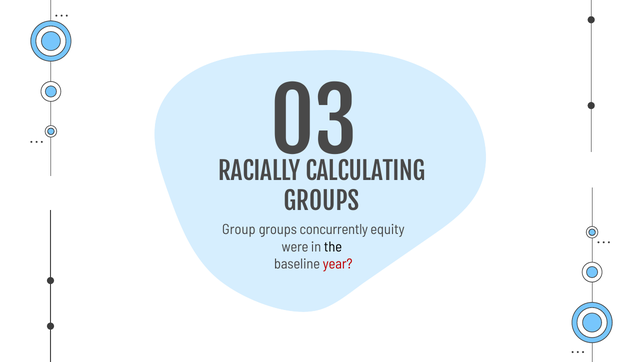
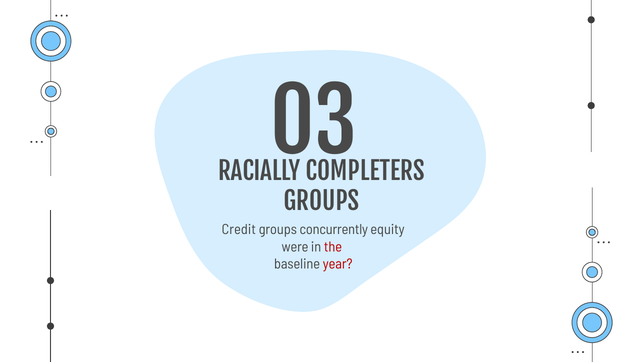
CALCULATING: CALCULATING -> COMPLETERS (365, 172)
Group: Group -> Credit (239, 229)
the colour: black -> red (333, 247)
